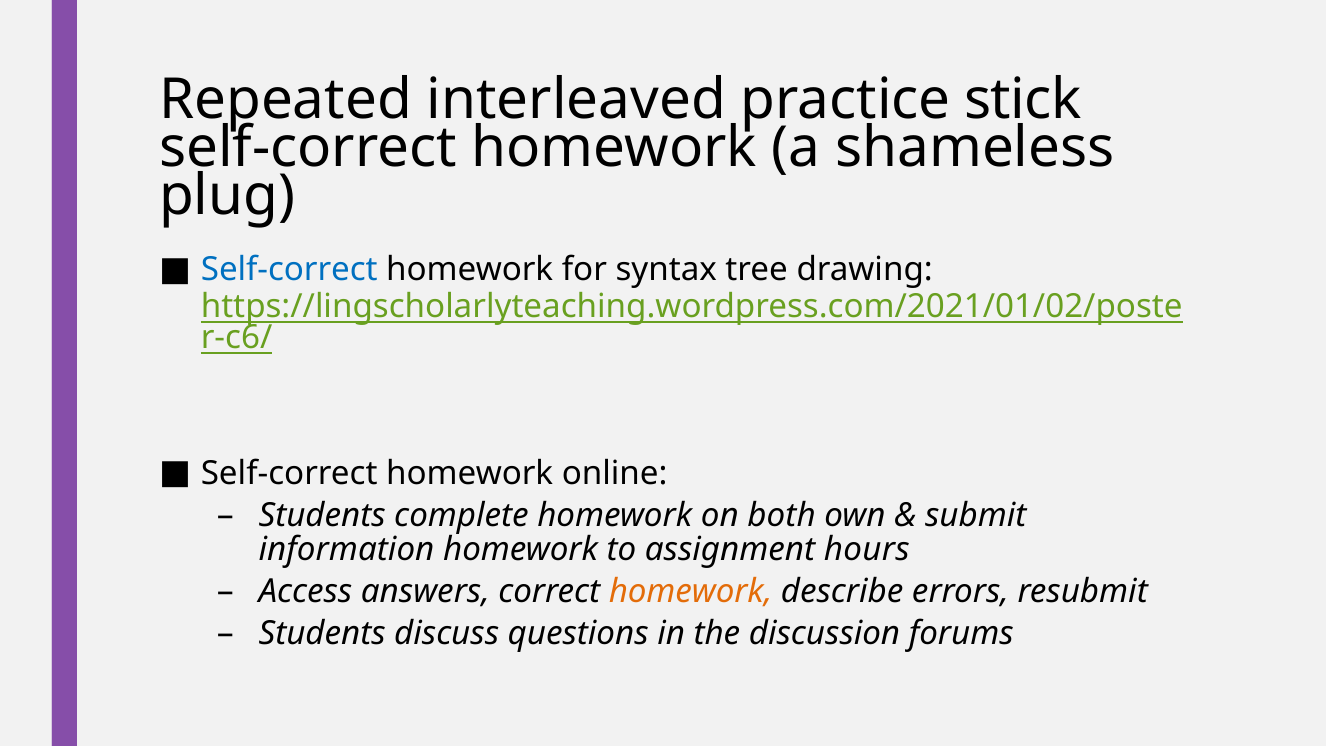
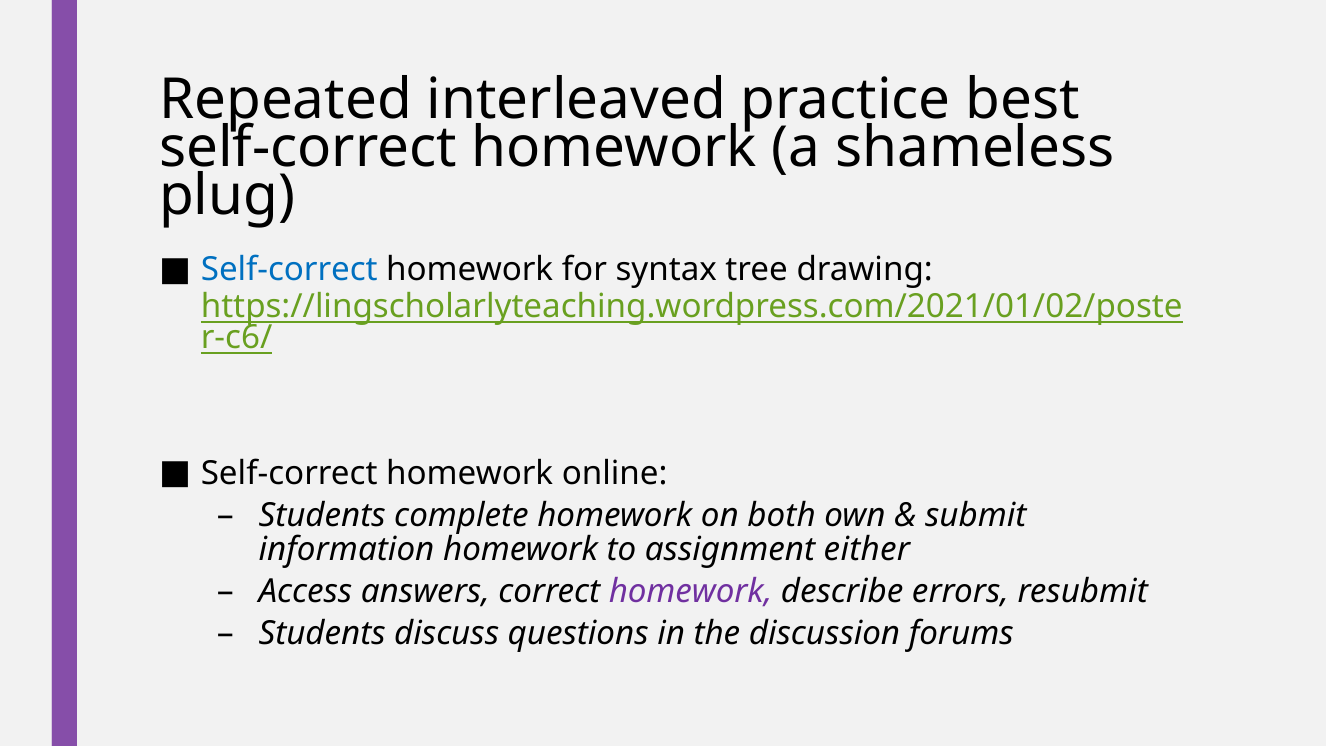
stick: stick -> best (1023, 100)
hours: hours -> either (867, 549)
homework colour: orange -> purple (691, 591)
